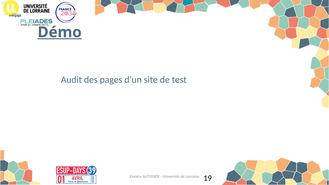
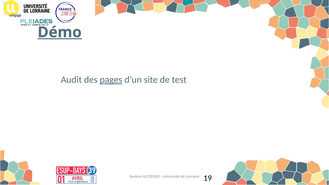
pages underline: none -> present (111, 80)
